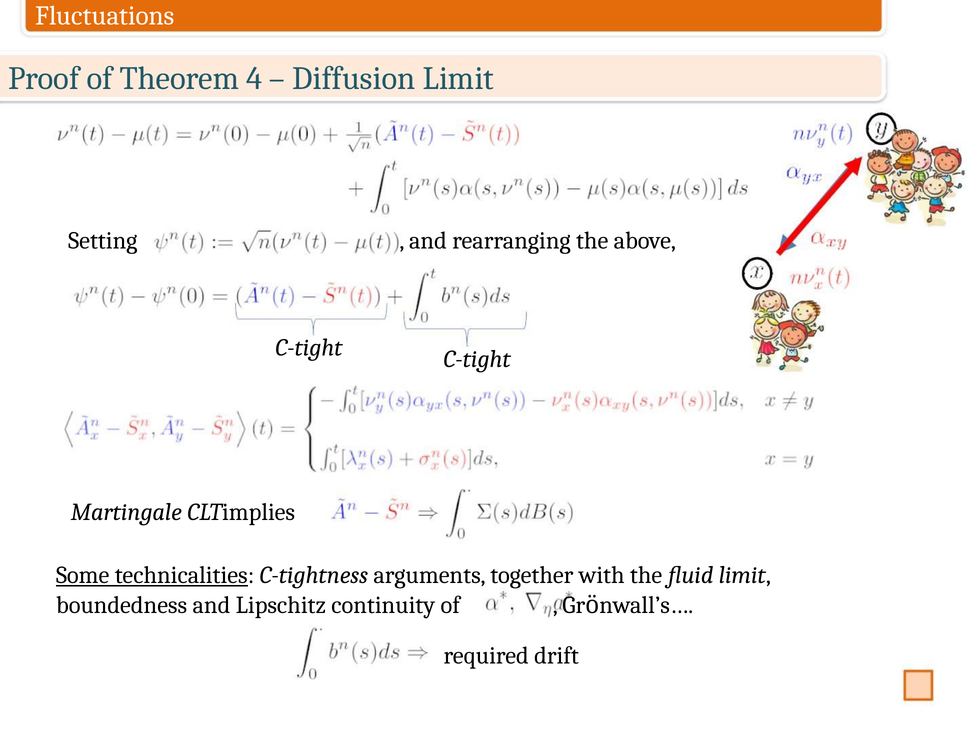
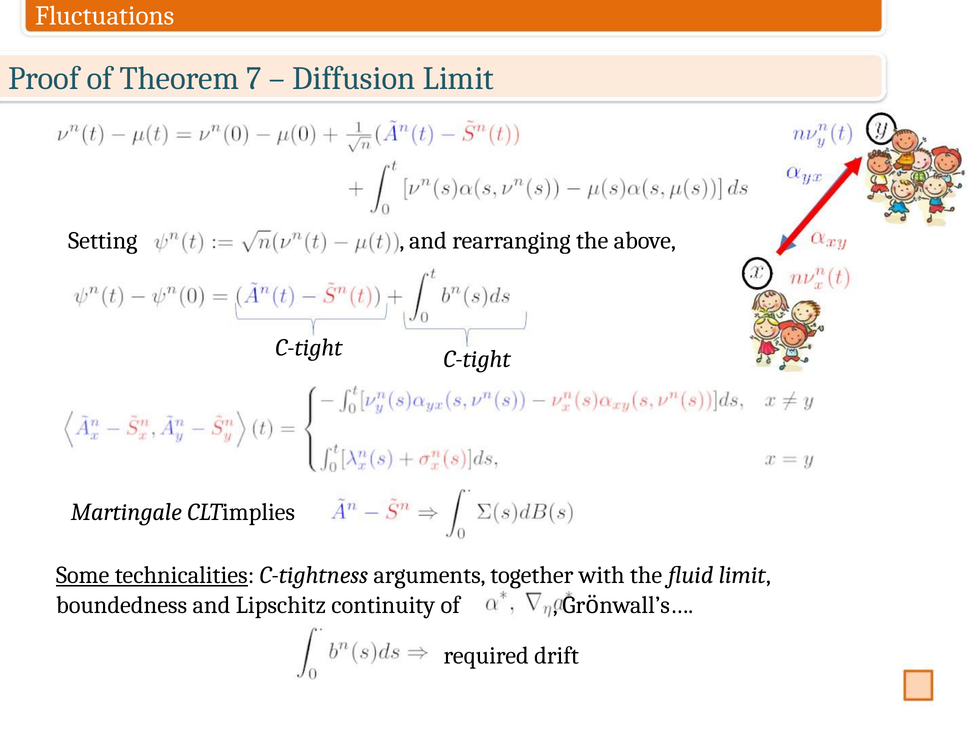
4: 4 -> 7 (254, 78)
